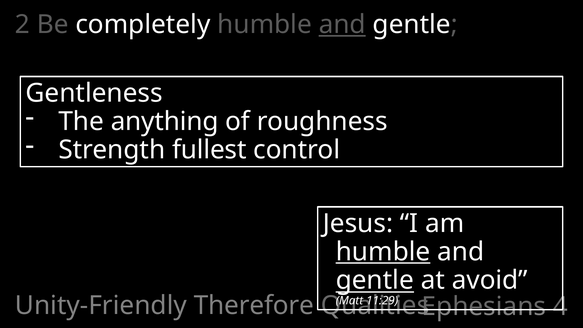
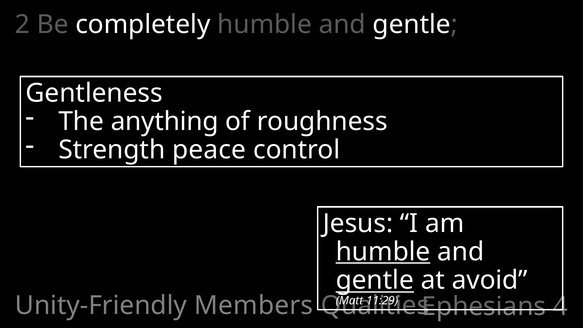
and underline: present -> none (342, 24)
fullest: fullest -> peace (209, 150)
Therefore: Therefore -> Members (254, 305)
